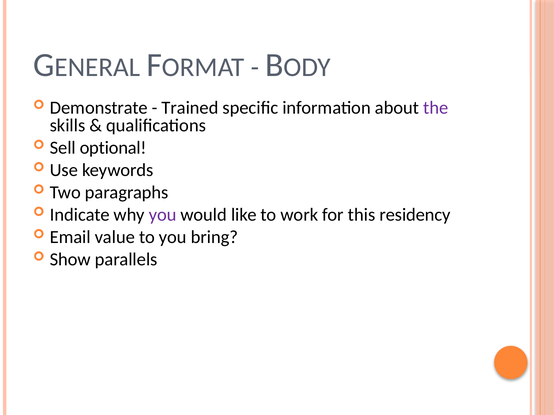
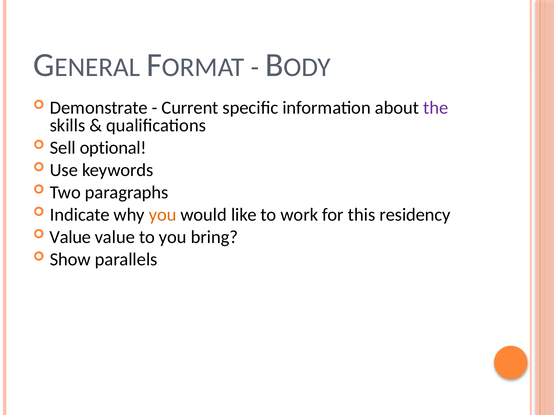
Trained: Trained -> Current (190, 108)
you colour: purple -> orange (163, 215)
Email: Email -> Value (70, 237)
